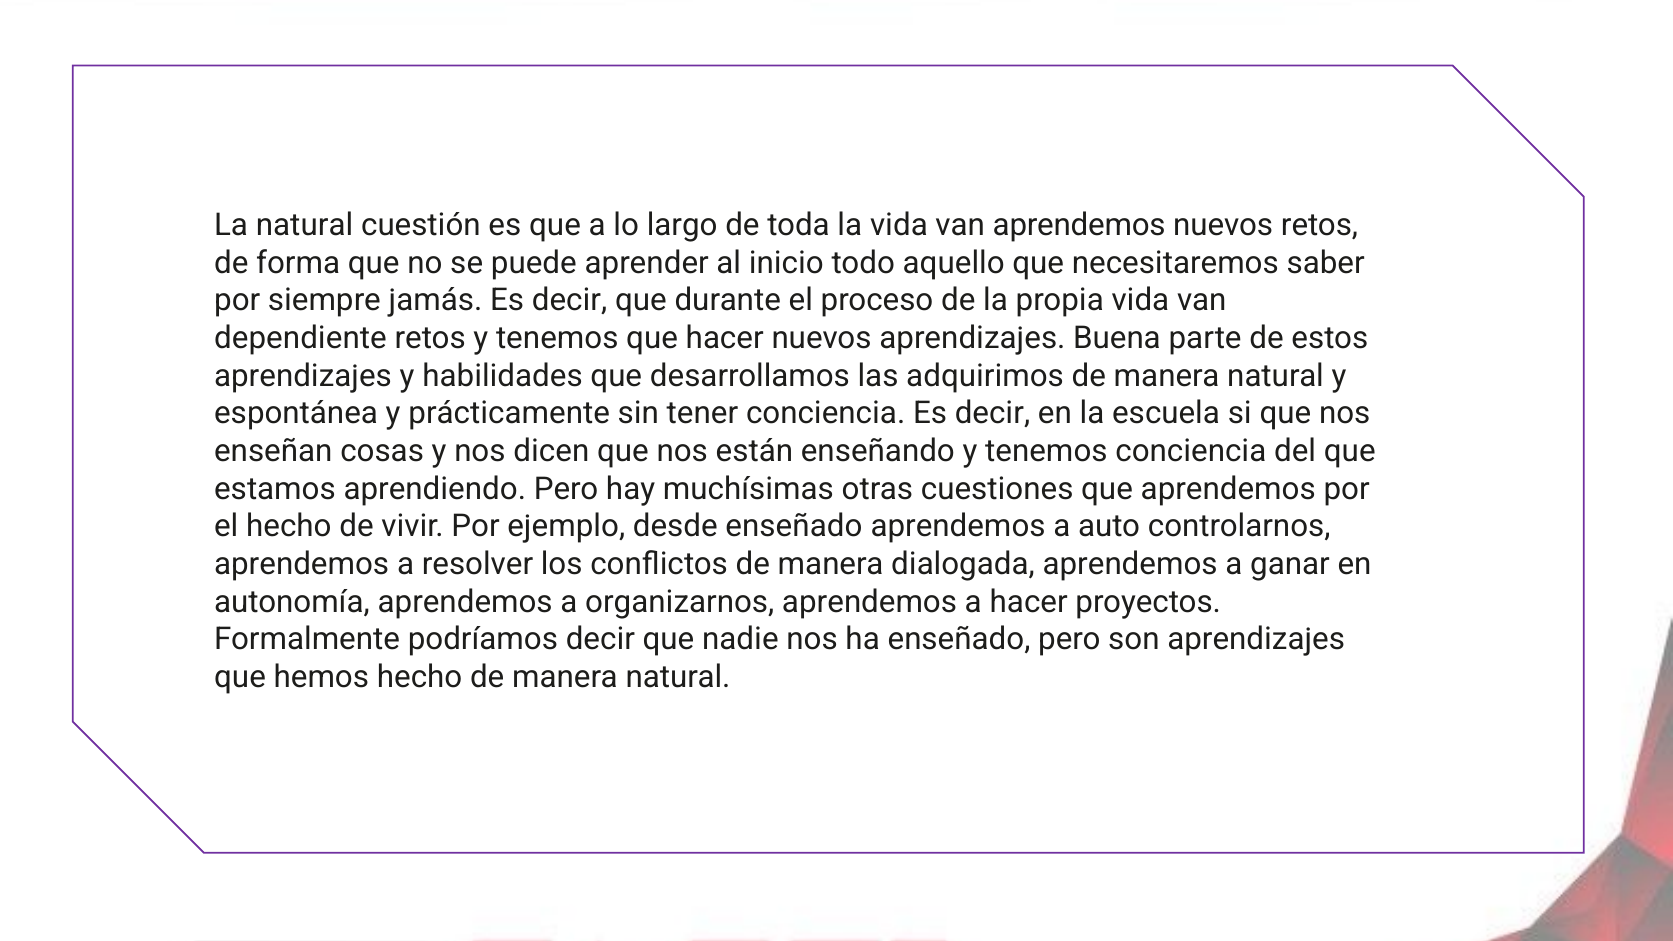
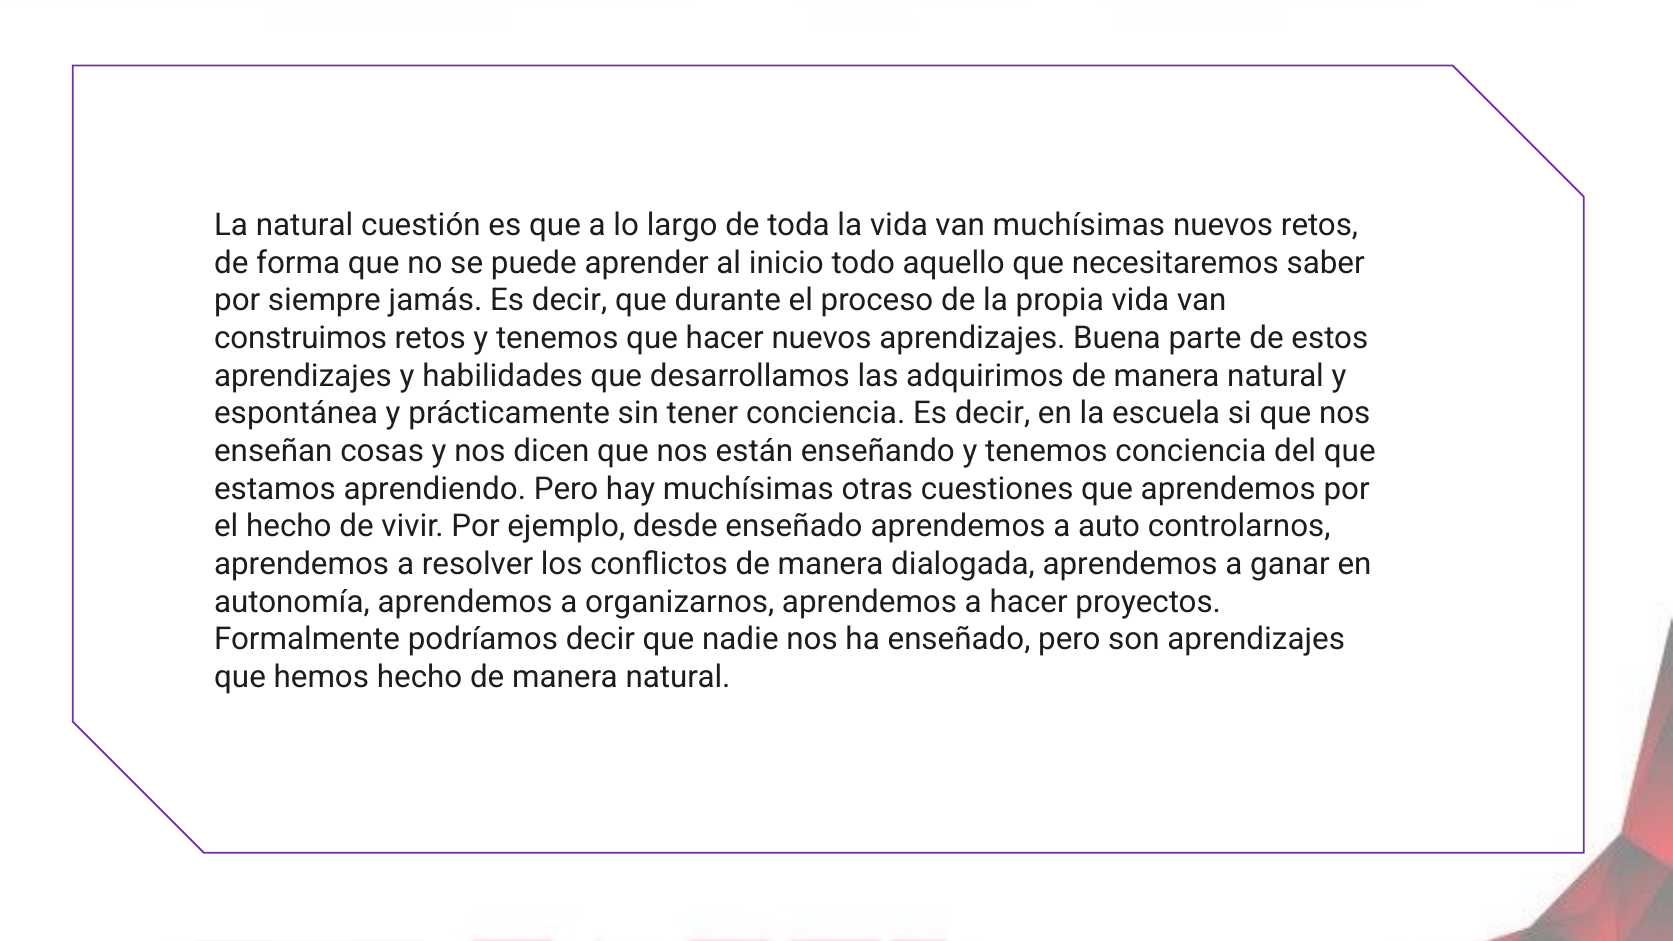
van aprendemos: aprendemos -> muchísimas (1079, 225)
dependiente: dependiente -> construimos (301, 338)
